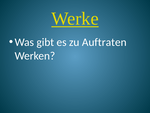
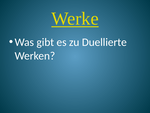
Auftraten: Auftraten -> Duellierte (104, 42)
